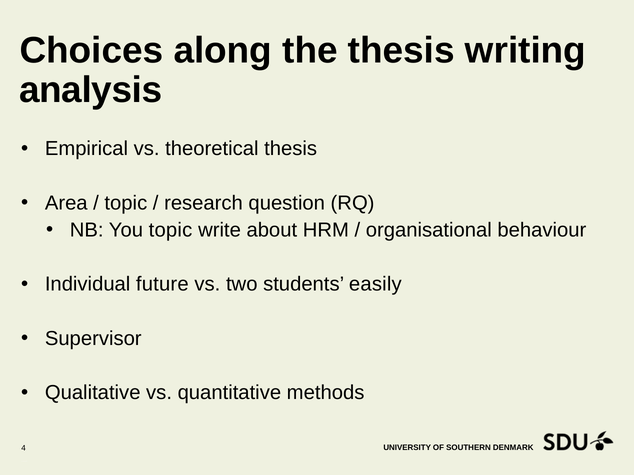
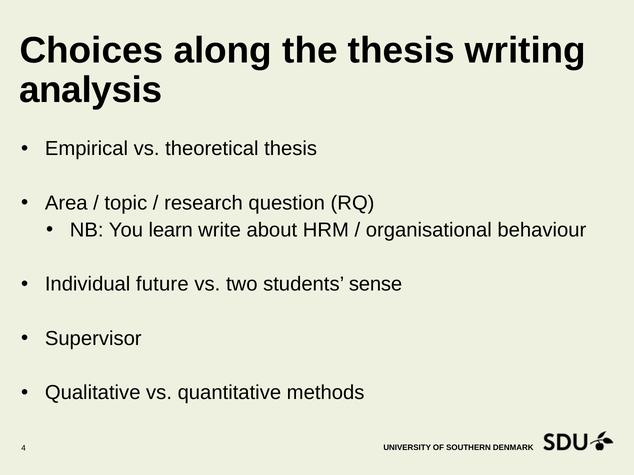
You topic: topic -> learn (171, 230)
easily: easily -> sense (376, 285)
